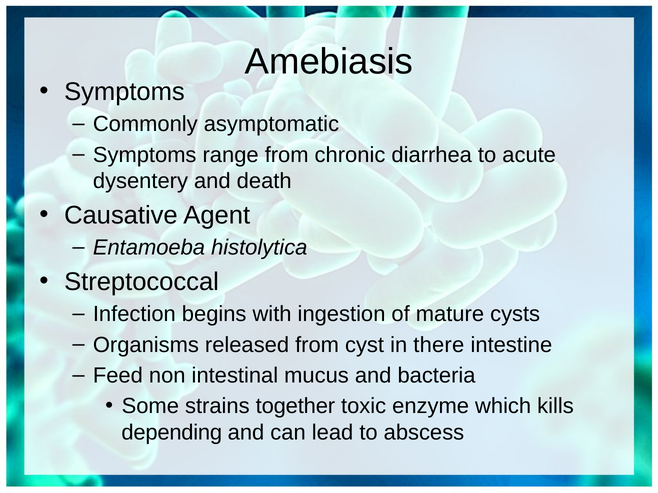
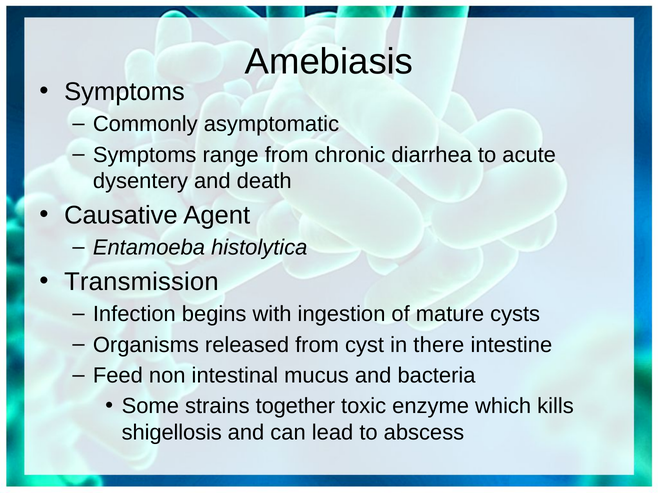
Streptococcal: Streptococcal -> Transmission (141, 282)
depending: depending -> shigellosis (172, 433)
